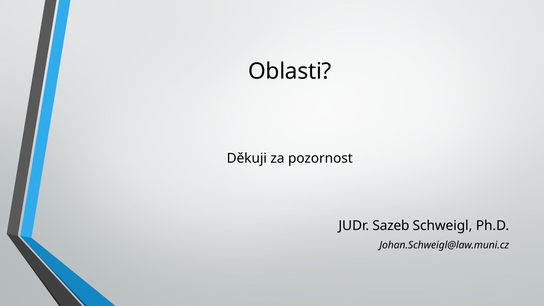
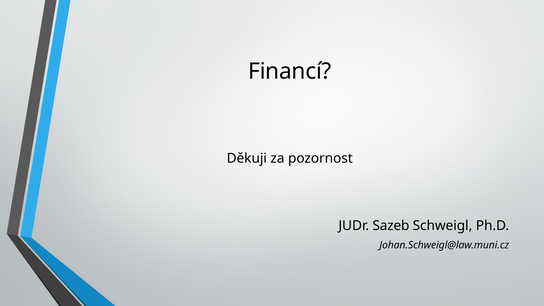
Oblasti: Oblasti -> Financí (290, 71)
